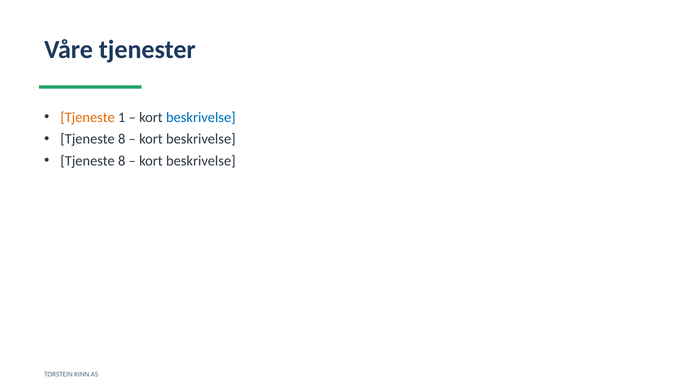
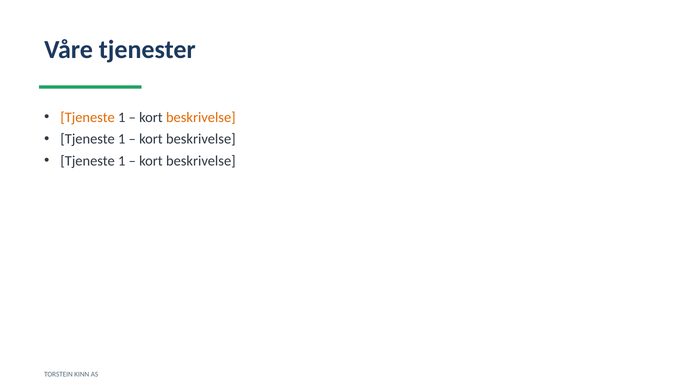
beskrivelse colour: blue -> orange (201, 118)
8: 8 -> 1 (122, 139)
8: 8 -> 1 (122, 161)
